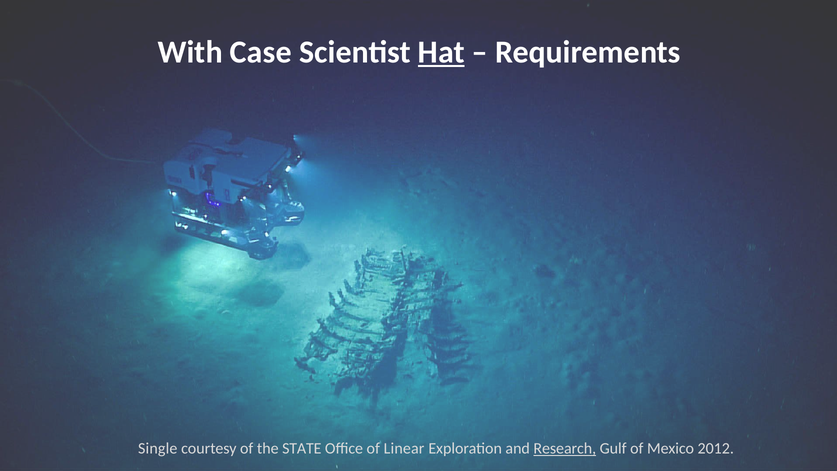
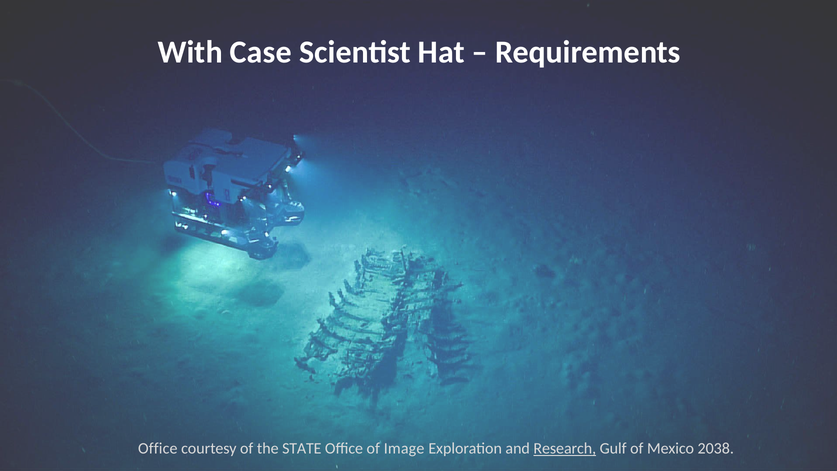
Hat underline: present -> none (441, 52)
Single: Single -> Office (158, 448)
Linear: Linear -> Image (404, 448)
2012: 2012 -> 2038 (716, 448)
